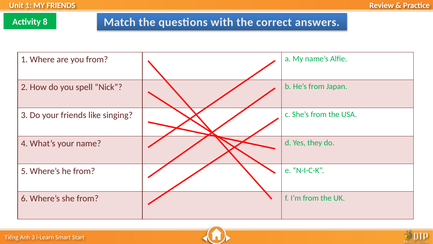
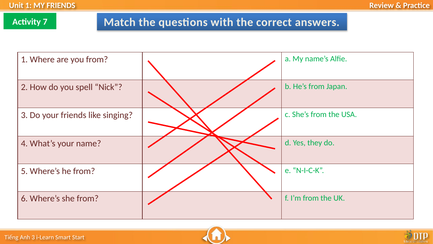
8: 8 -> 7 (45, 22)
